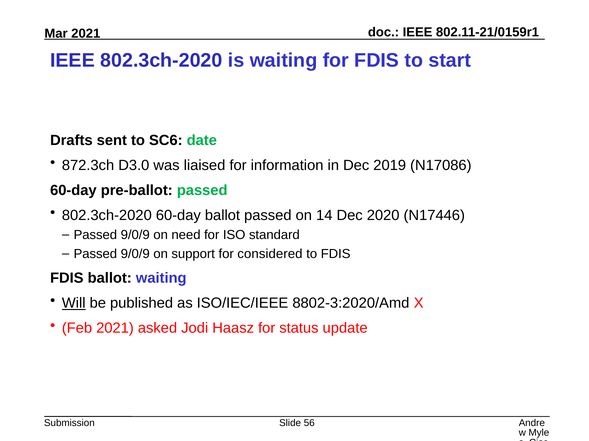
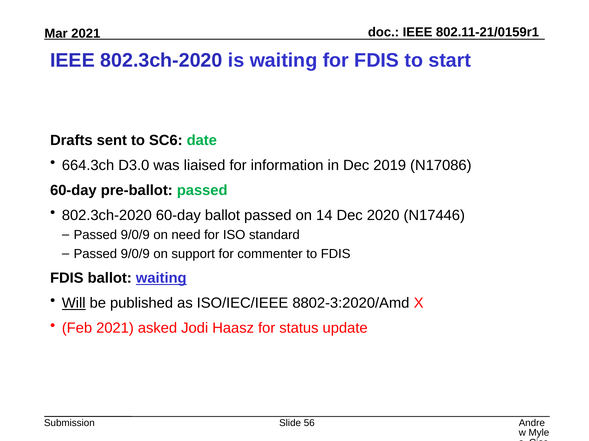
872.3ch: 872.3ch -> 664.3ch (88, 165)
considered: considered -> commenter (270, 254)
waiting underline: none -> present (161, 279)
